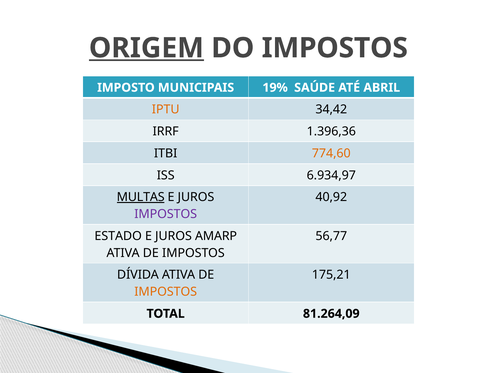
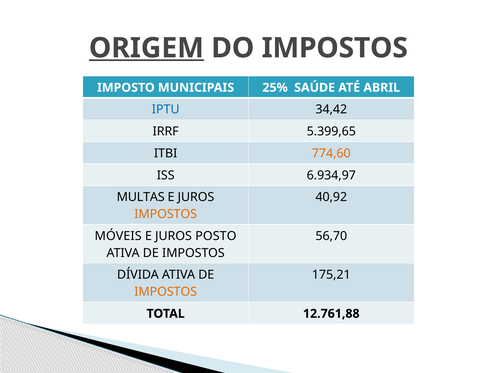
19%: 19% -> 25% (275, 88)
IPTU colour: orange -> blue (166, 109)
1.396,36: 1.396,36 -> 5.399,65 (331, 131)
MULTAS underline: present -> none (141, 197)
IMPOSTOS colour: purple -> orange (166, 214)
ESTADO: ESTADO -> MÓVEIS (118, 236)
AMARP: AMARP -> POSTO (216, 236)
56,77: 56,77 -> 56,70 (331, 236)
81.264,09: 81.264,09 -> 12.761,88 (331, 313)
